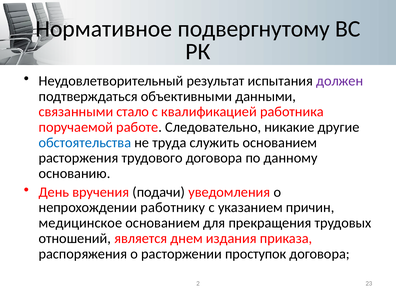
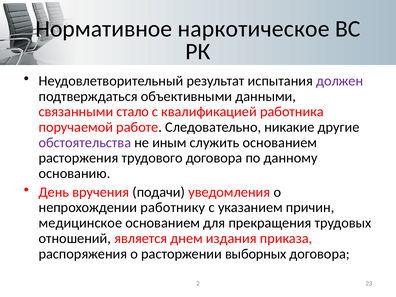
подвергнутому: подвергнутому -> наркотическое (254, 29)
обстоятельства colour: blue -> purple (85, 143)
труда: труда -> иным (169, 143)
проступок: проступок -> выборных (256, 254)
